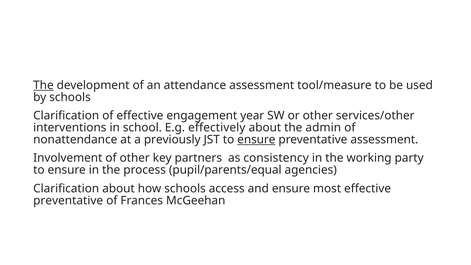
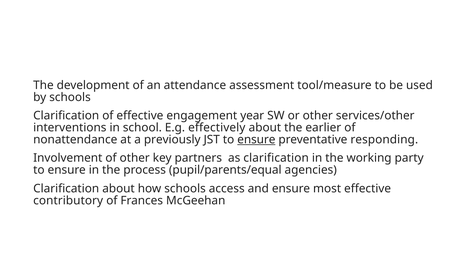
The underline: present -> none (43, 85)
admin: admin -> earlier (323, 128)
preventative assessment: assessment -> responding (384, 140)
as consistency: consistency -> clarification (276, 158)
preventative: preventative -> contributory (68, 200)
